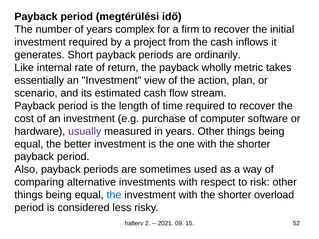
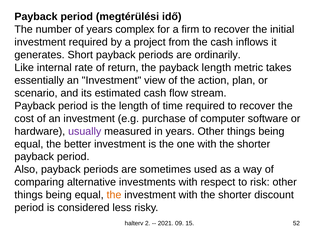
payback wholly: wholly -> length (216, 68)
the colour: blue -> orange (114, 195)
overload: overload -> discount (274, 195)
